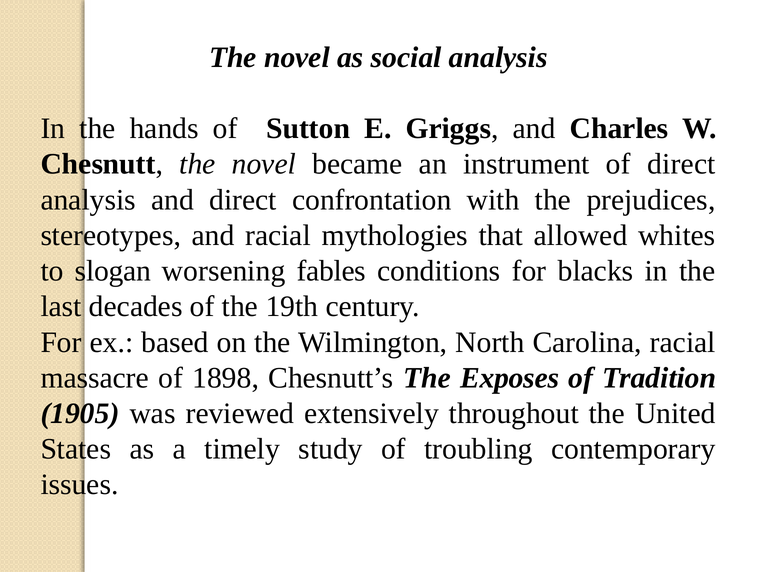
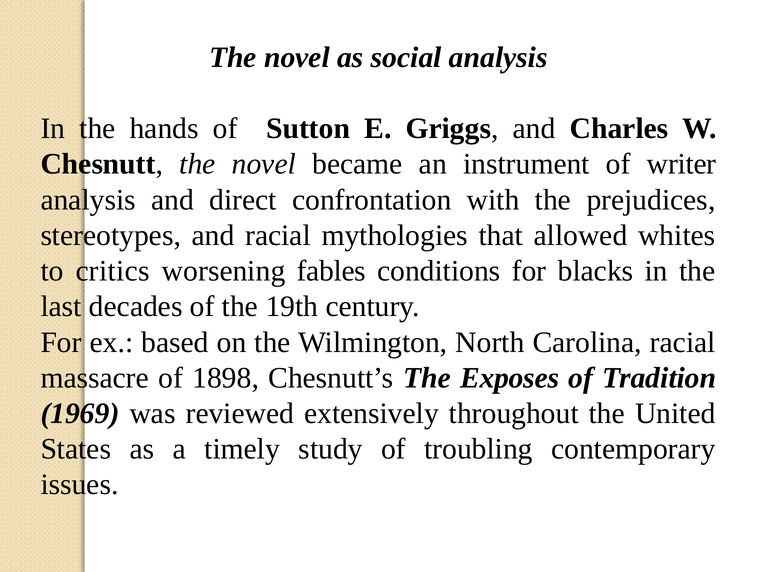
of direct: direct -> writer (682, 164)
slogan: slogan -> critics (113, 271)
1905: 1905 -> 1969 (80, 414)
